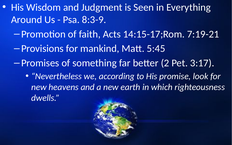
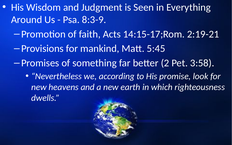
7:19-21: 7:19-21 -> 2:19-21 (203, 34)
3:17: 3:17 -> 3:58 (202, 63)
